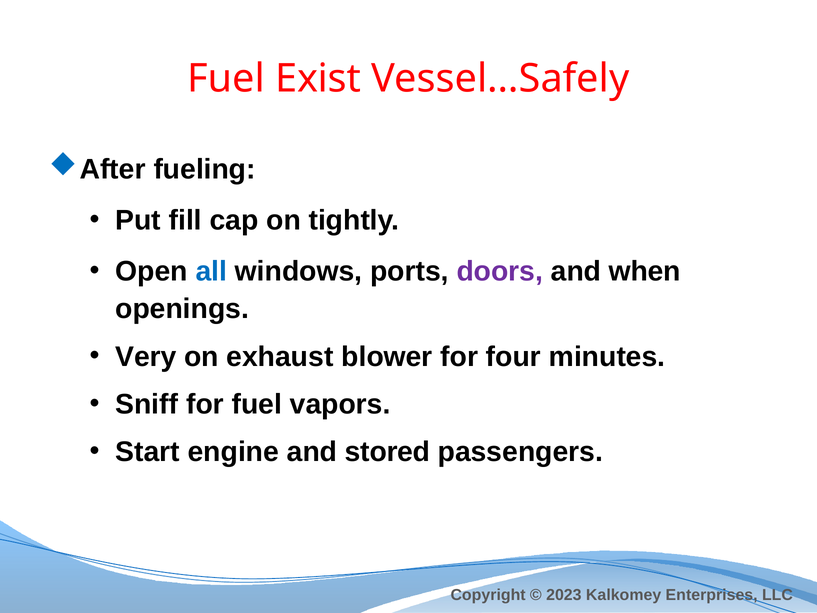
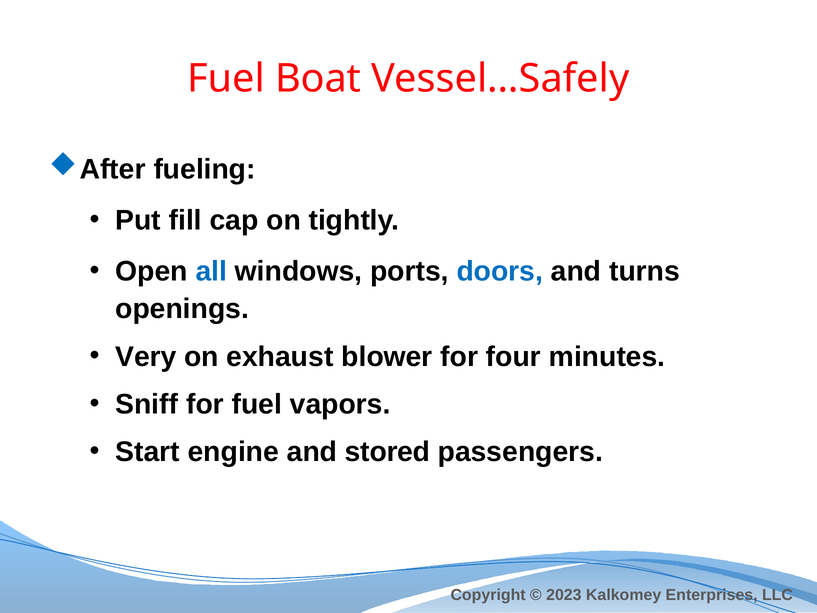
Exist: Exist -> Boat (318, 78)
doors colour: purple -> blue (500, 271)
when: when -> turns (644, 271)
